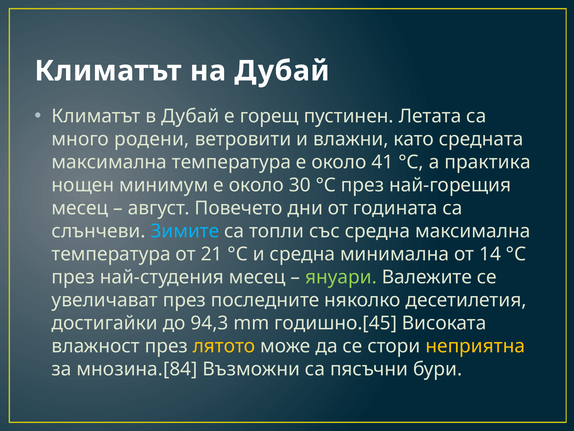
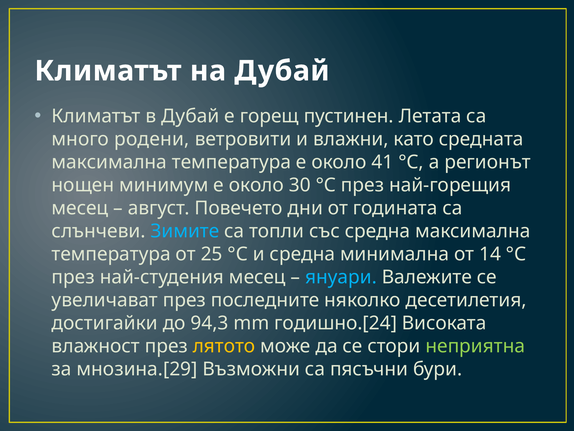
практика: практика -> регионът (488, 162)
21: 21 -> 25 (212, 254)
януари colour: light green -> light blue (341, 277)
годишно.[45: годишно.[45 -> годишно.[24 (336, 323)
неприятна colour: yellow -> light green (475, 346)
мнозина.[84: мнозина.[84 -> мнозина.[29 (137, 369)
